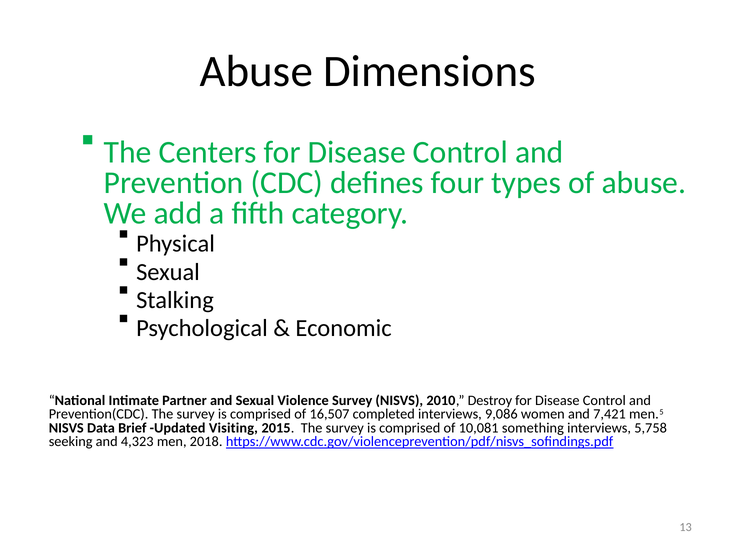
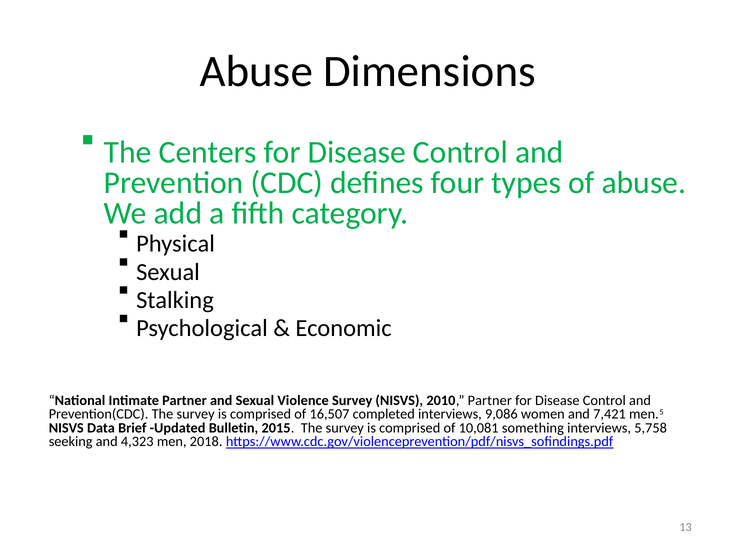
2010 Destroy: Destroy -> Partner (490, 400)
Visiting: Visiting -> Bulletin (234, 428)
